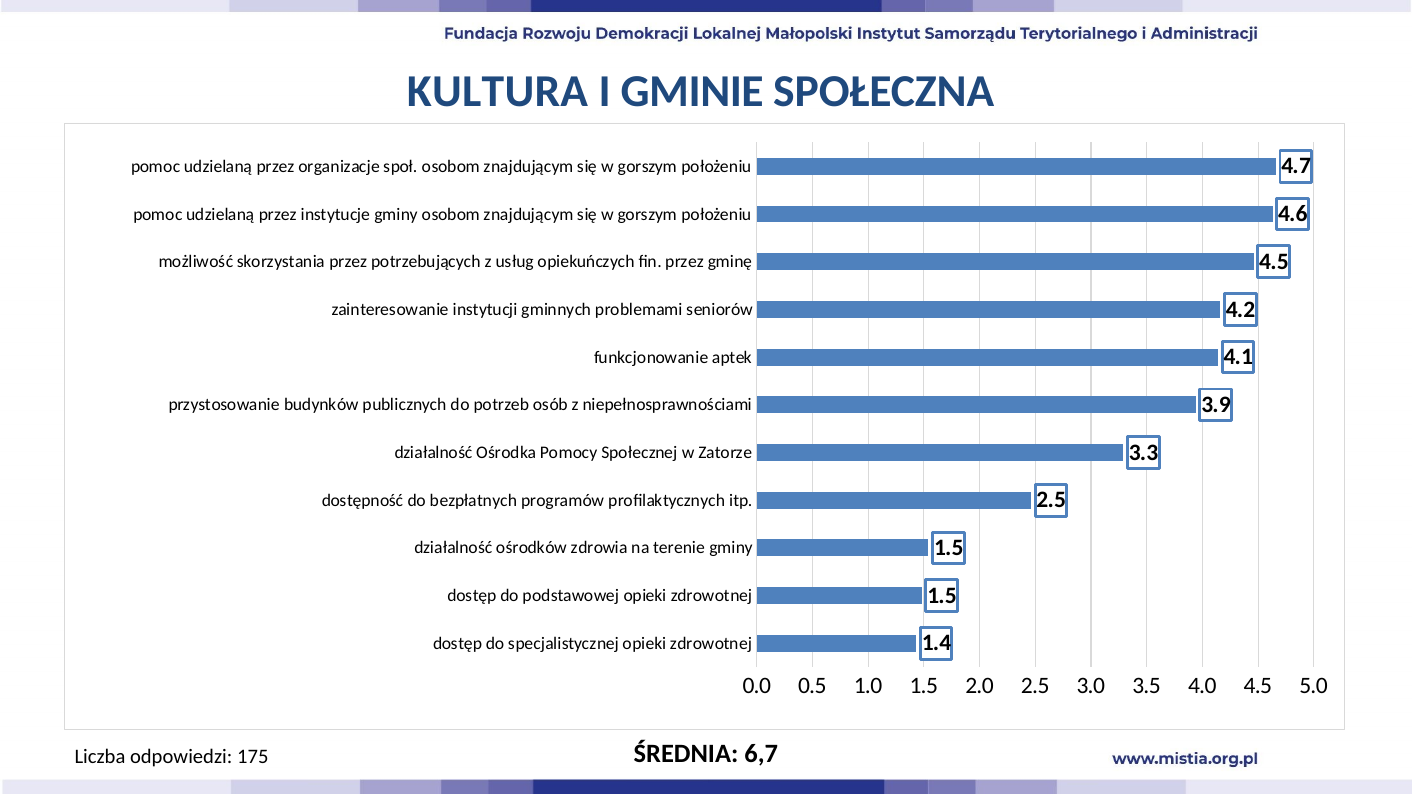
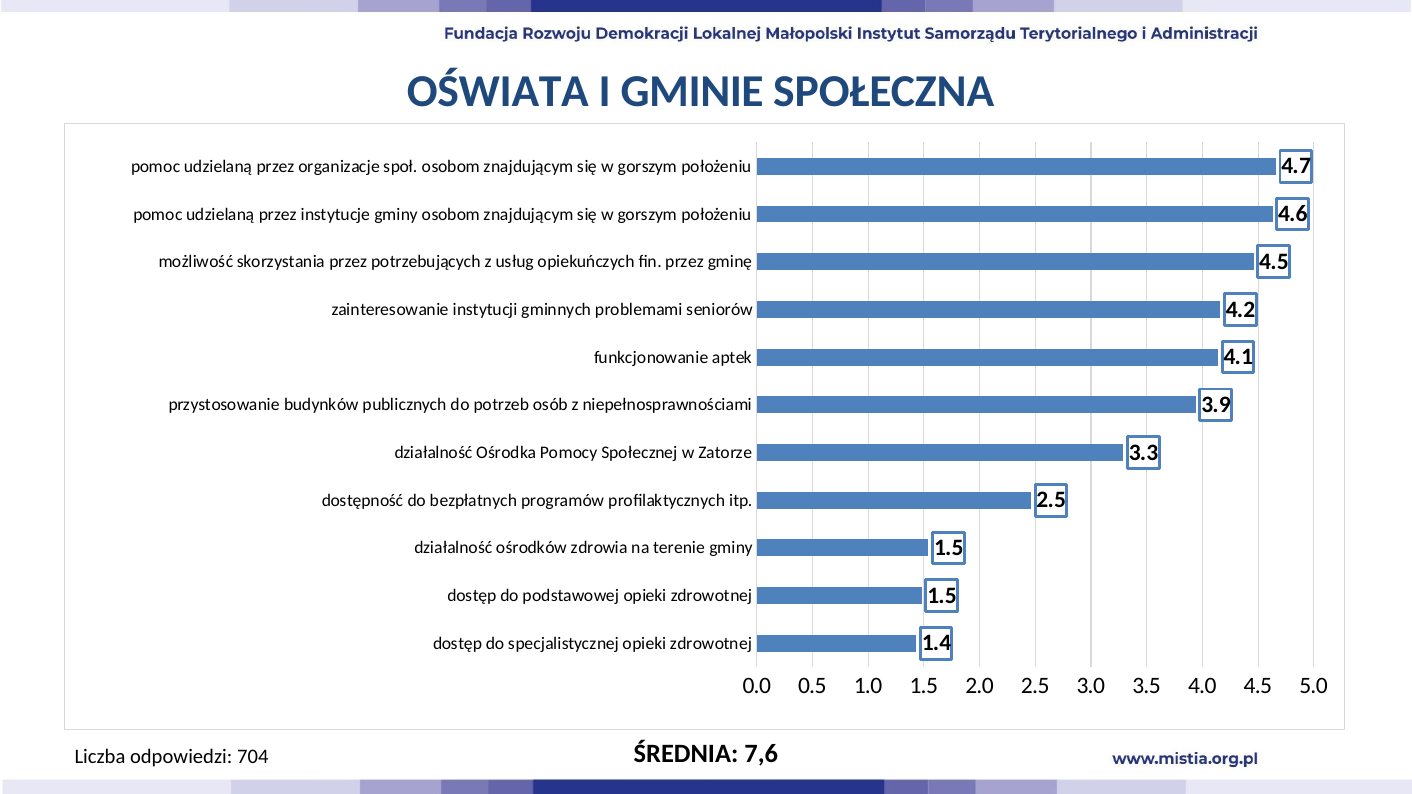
KULTURA: KULTURA -> OŚWIATA (498, 91)
6,7: 6,7 -> 7,6 (761, 754)
175: 175 -> 704 (253, 757)
